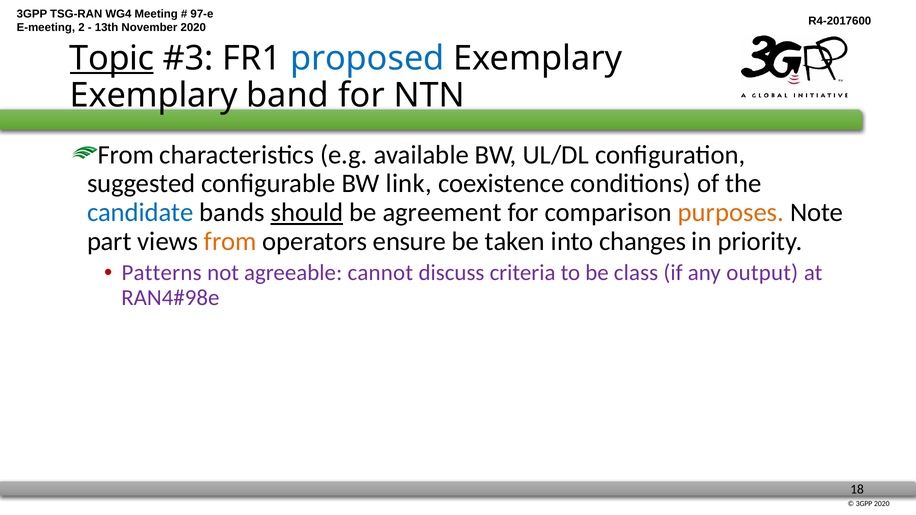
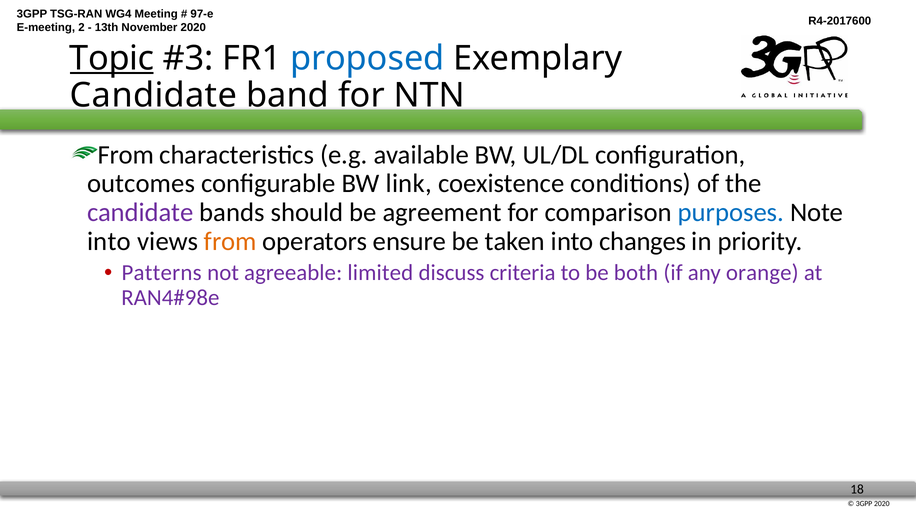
Exemplary: Exemplary -> Candidate (153, 96)
suggested: suggested -> outcomes (141, 184)
candidate colour: blue -> purple (140, 213)
should underline: present -> none (307, 213)
purposes colour: orange -> blue (731, 213)
part: part -> into (109, 241)
cannot: cannot -> limited (380, 273)
class: class -> both (636, 273)
output: output -> orange (762, 273)
